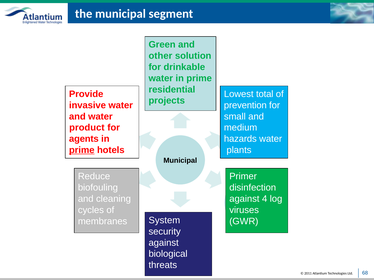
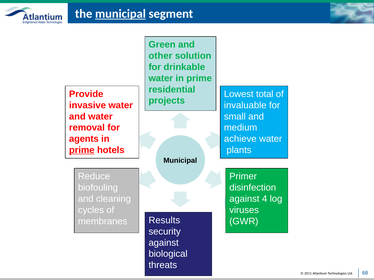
municipal underline: none -> present (120, 14)
prevention: prevention -> invaluable (245, 105)
product: product -> removal (87, 128)
hazards: hazards -> achieve (240, 139)
System: System -> Results (164, 221)
